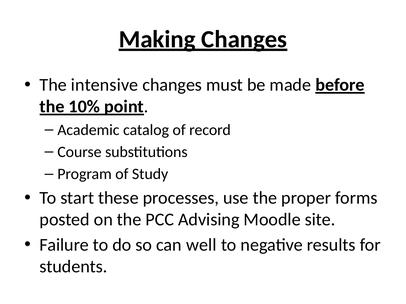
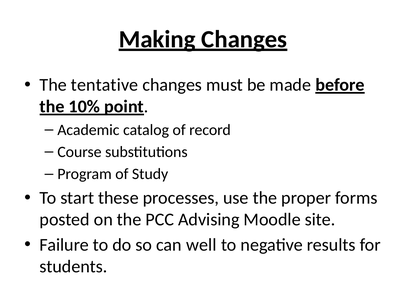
intensive: intensive -> tentative (105, 85)
